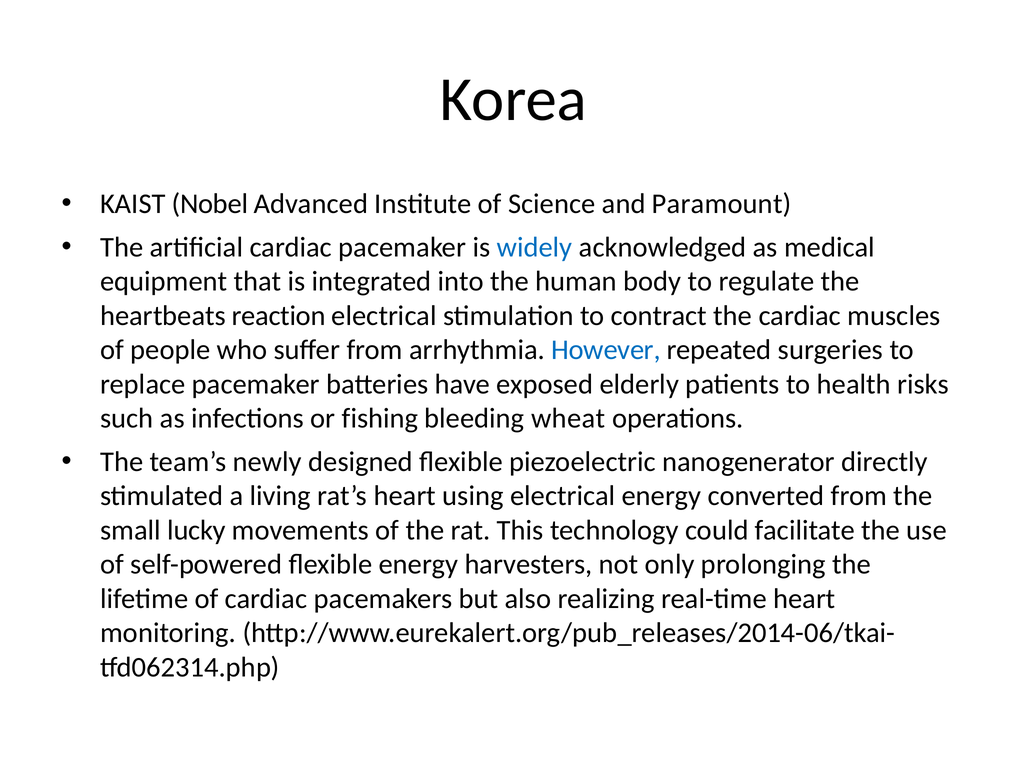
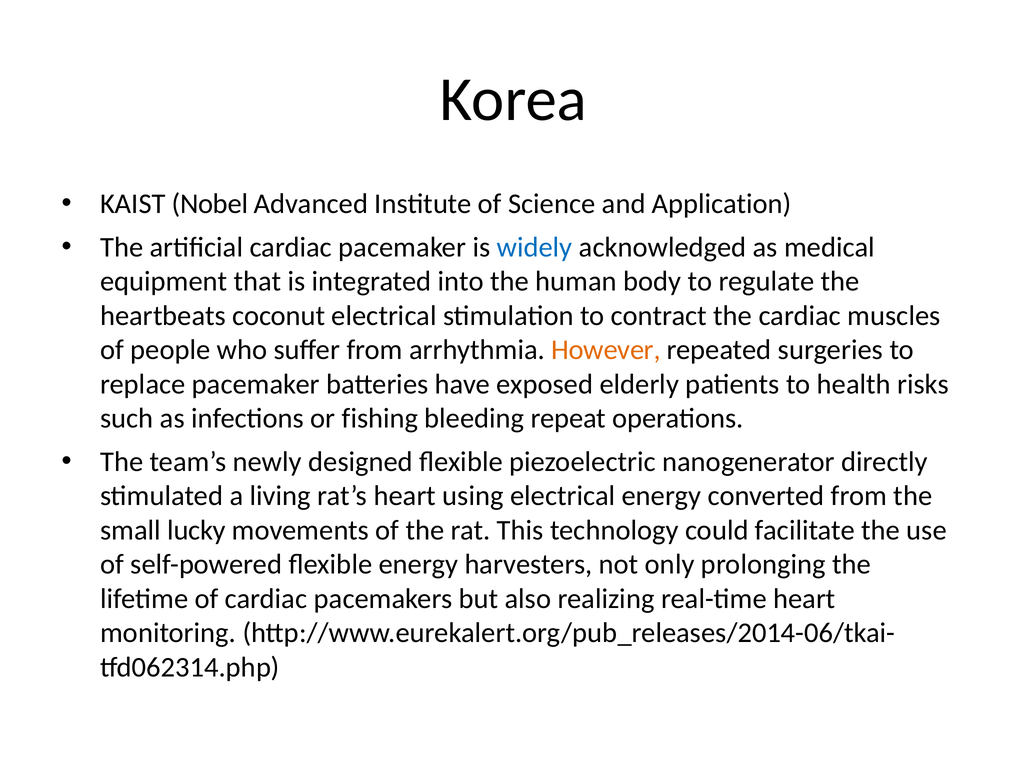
Paramount: Paramount -> Application (722, 204)
reaction: reaction -> coconut (279, 316)
However colour: blue -> orange (606, 350)
wheat: wheat -> repeat (568, 419)
